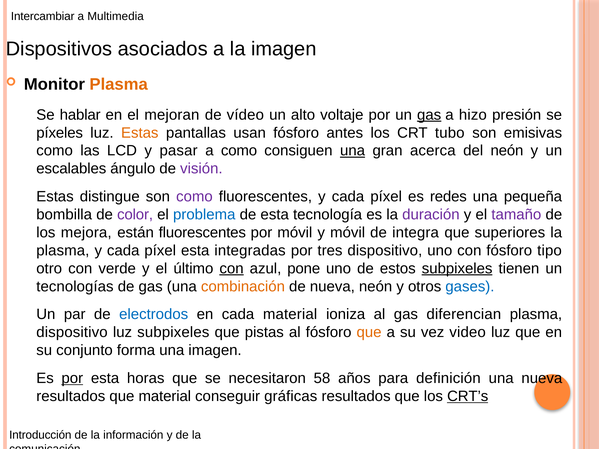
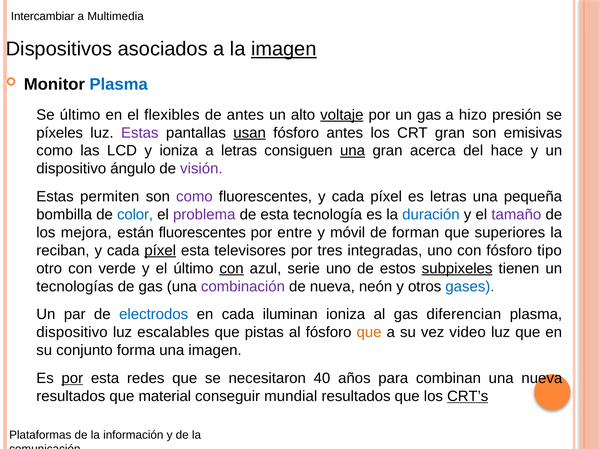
imagen underline: none -> present (284, 49)
Plasma colour: orange -> blue (119, 84)
Se hablar: hablar -> último (80, 115)
mejoran: mejoran -> flexibles (172, 115)
de vídeo: vídeo -> antes (245, 115)
voltaje underline: none -> present (342, 115)
gas underline: present -> none (429, 115)
Estas colour: orange -> purple (140, 133)
usan underline: none -> present (250, 133)
CRT tubo: tubo -> gran (450, 133)
y pasar: pasar -> ioniza (179, 151)
a como: como -> letras (239, 151)
del neón: neón -> hace (507, 151)
escalables: escalables -> dispositivo (71, 169)
distingue: distingue -> permiten (110, 197)
es redes: redes -> letras (448, 197)
color colour: purple -> blue (135, 215)
problema colour: blue -> purple (204, 215)
duración colour: purple -> blue (431, 215)
por móvil: móvil -> entre (295, 233)
integra: integra -> forman (416, 233)
plasma: plasma -> reciban (63, 251)
píxel underline: none -> present (160, 251)
integradas: integradas -> televisores (250, 251)
tres dispositivo: dispositivo -> integradas (385, 251)
pone: pone -> serie (304, 269)
combinación colour: orange -> purple (243, 287)
cada material: material -> iluminan (290, 315)
luz subpixeles: subpixeles -> escalables (173, 333)
horas: horas -> redes (146, 378)
58: 58 -> 40 (322, 378)
definición: definición -> combinan (448, 378)
gráficas: gráficas -> mundial (291, 396)
Introducción: Introducción -> Plataformas (40, 435)
